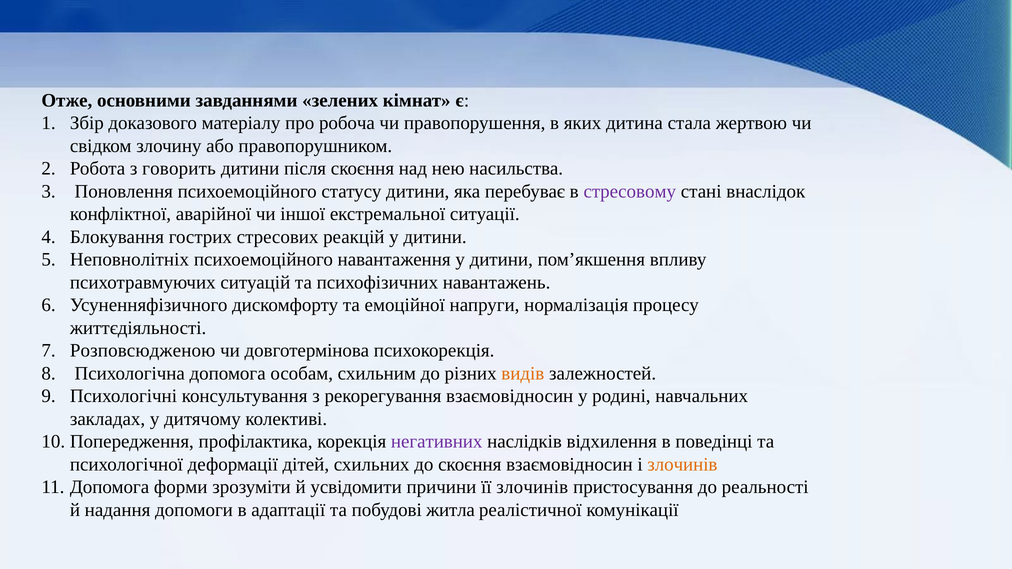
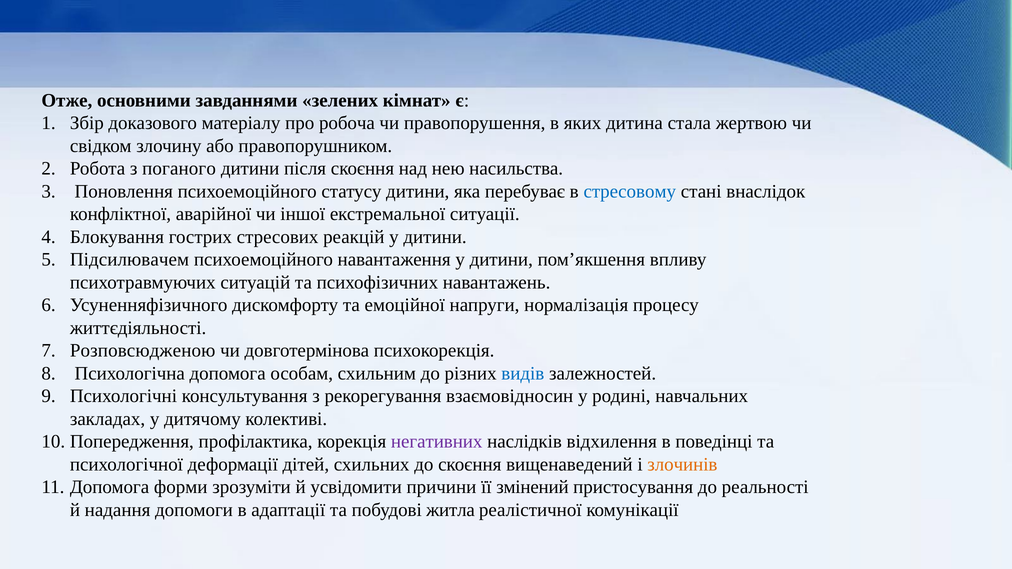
говорить: говорить -> поганого (179, 169)
стресовому colour: purple -> blue (630, 191)
Неповнолітніх: Неповнолітніх -> Підсилювачем (129, 260)
видів colour: orange -> blue (523, 374)
скоєння взаємовідносин: взаємовідносин -> вищенаведений (569, 465)
її злочинів: злочинів -> змінений (532, 487)
